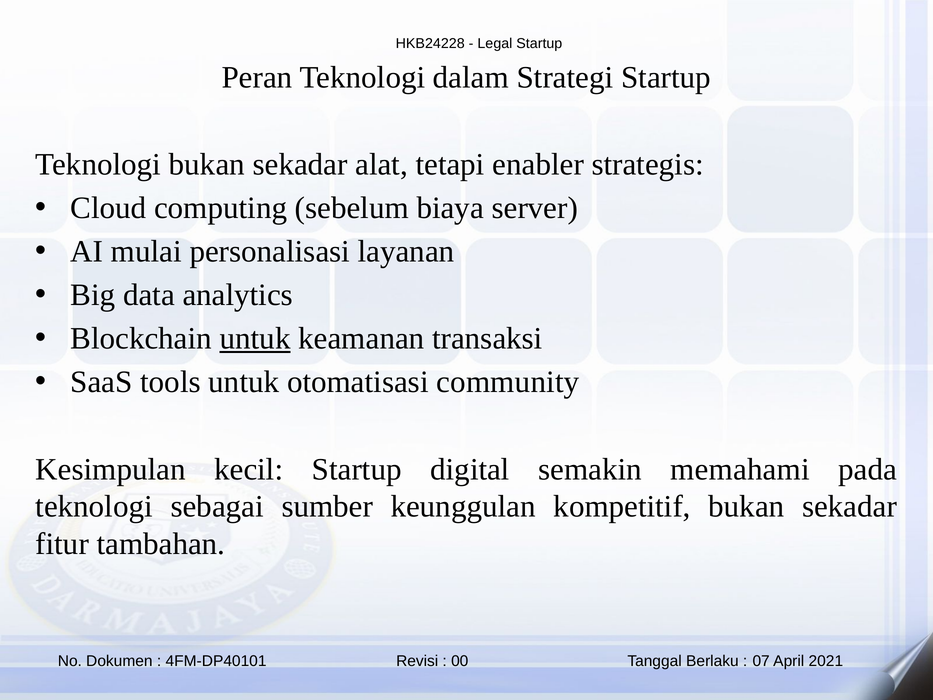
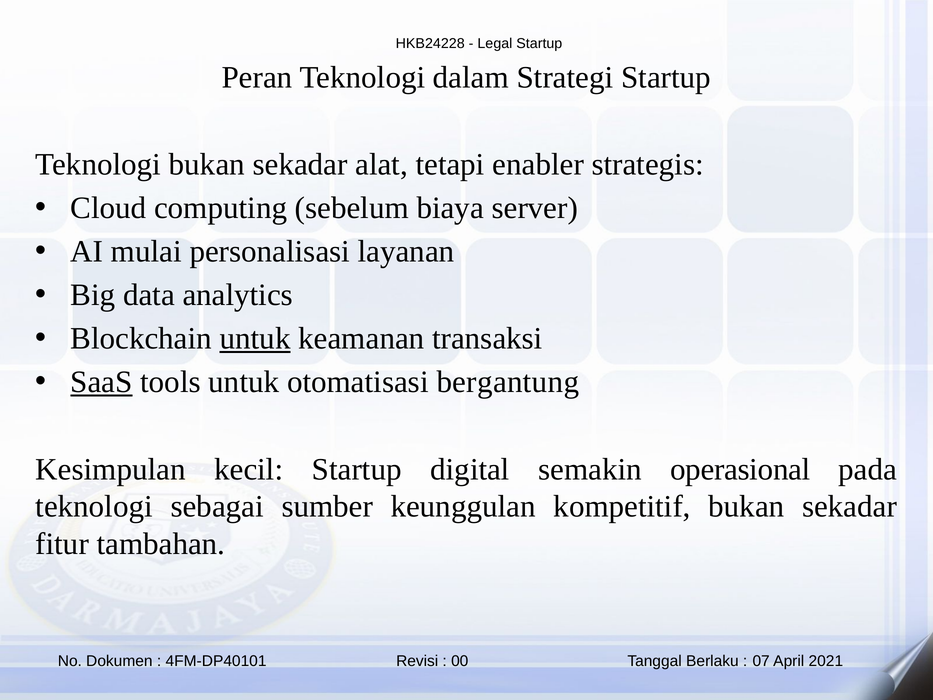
SaaS underline: none -> present (101, 382)
community: community -> bergantung (508, 382)
memahami: memahami -> operasional (740, 469)
